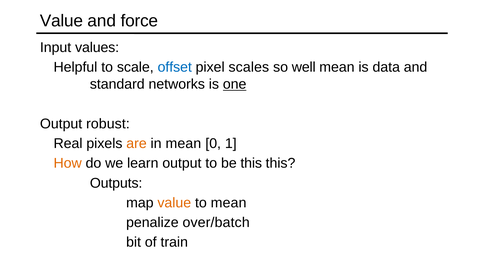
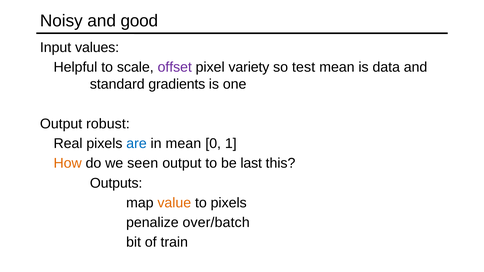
Value: Value -> Noisy (61, 21)
force: force -> good (139, 21)
offset colour: blue -> purple (175, 67)
scales: scales -> variety (249, 67)
well: well -> test (304, 67)
networks: networks -> gradients (177, 84)
one underline: present -> none (235, 84)
are colour: orange -> blue (137, 144)
learn: learn -> seen (143, 163)
be this: this -> last (251, 163)
to mean: mean -> pixels (229, 203)
